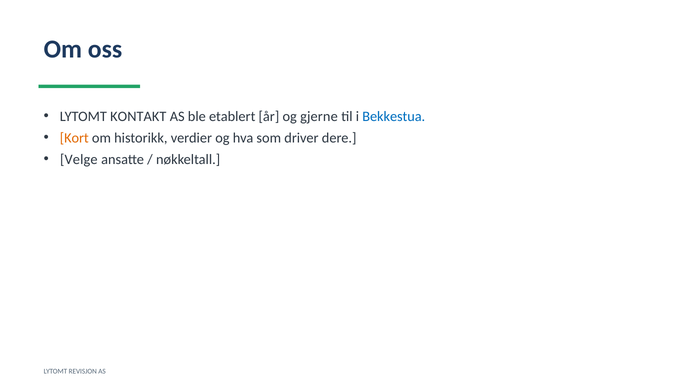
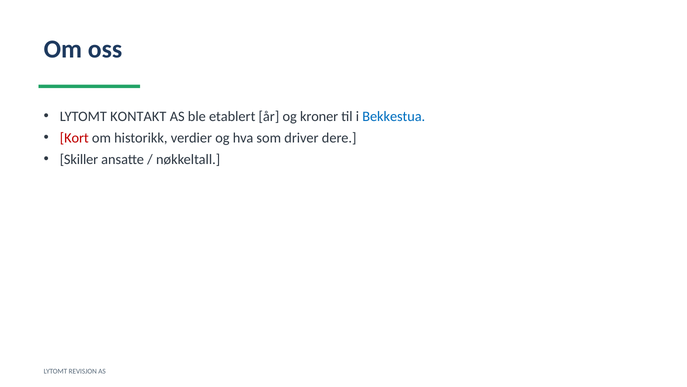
gjerne: gjerne -> kroner (319, 116)
Kort colour: orange -> red (74, 138)
Velge: Velge -> Skiller (79, 159)
